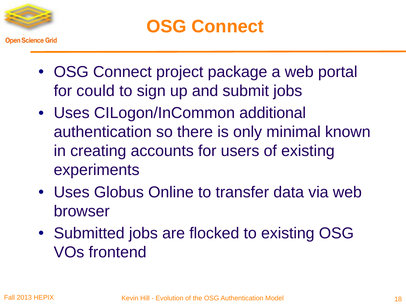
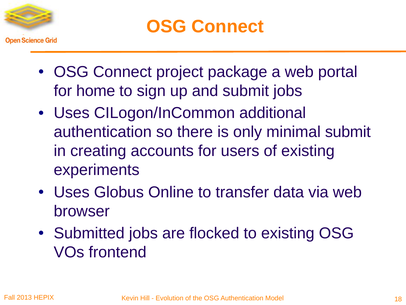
could: could -> home (96, 91)
minimal known: known -> submit (348, 132)
